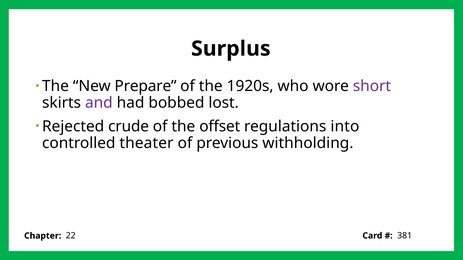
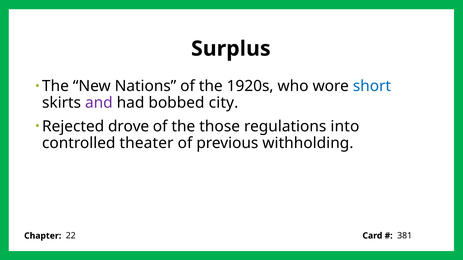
Prepare: Prepare -> Nations (145, 86)
short colour: purple -> blue (372, 86)
lost: lost -> city (224, 103)
crude: crude -> drove (129, 126)
offset: offset -> those (220, 126)
